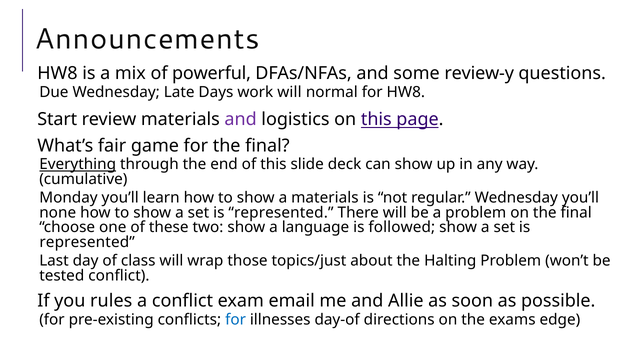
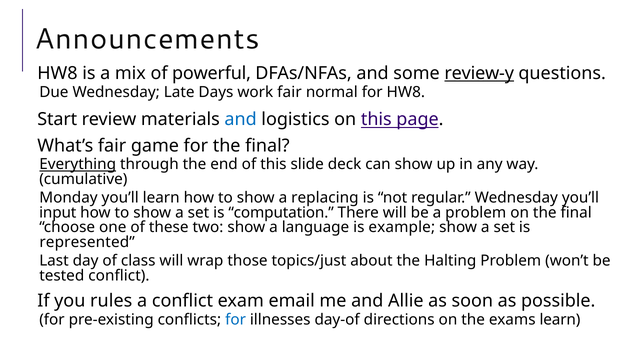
review-y underline: none -> present (479, 73)
work will: will -> fair (289, 92)
and colour: purple -> blue (241, 120)
a materials: materials -> replacing (325, 198)
none: none -> input (58, 213)
represented: represented -> computation (281, 213)
followed: followed -> example (402, 228)
exams edge: edge -> learn (560, 320)
